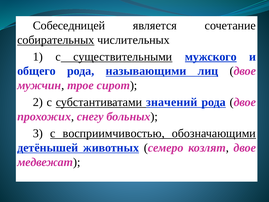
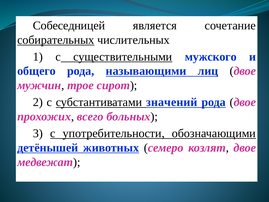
мужского underline: present -> none (211, 57)
снегу: снегу -> всего (90, 116)
восприимчивостью: восприимчивостью -> употребительности (114, 133)
